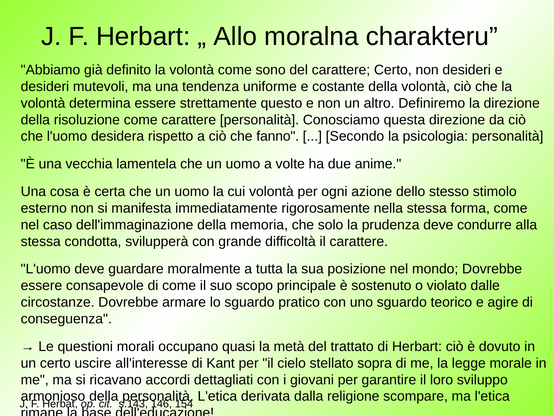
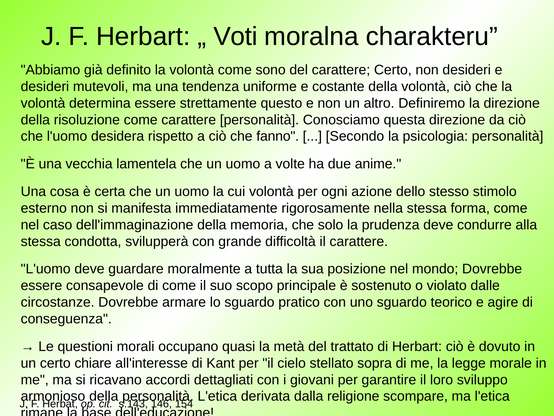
Allo: Allo -> Voti (235, 36)
uscire: uscire -> chiare (93, 363)
